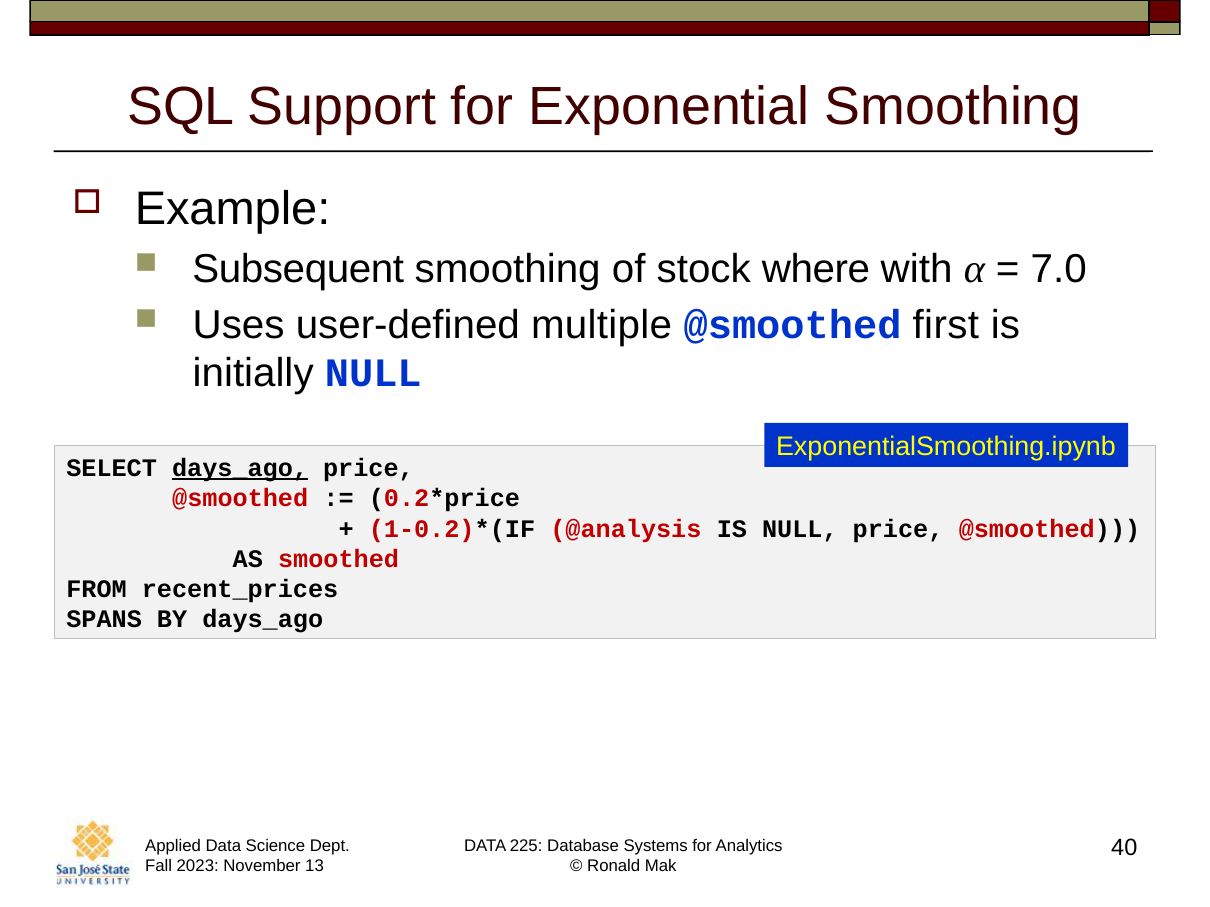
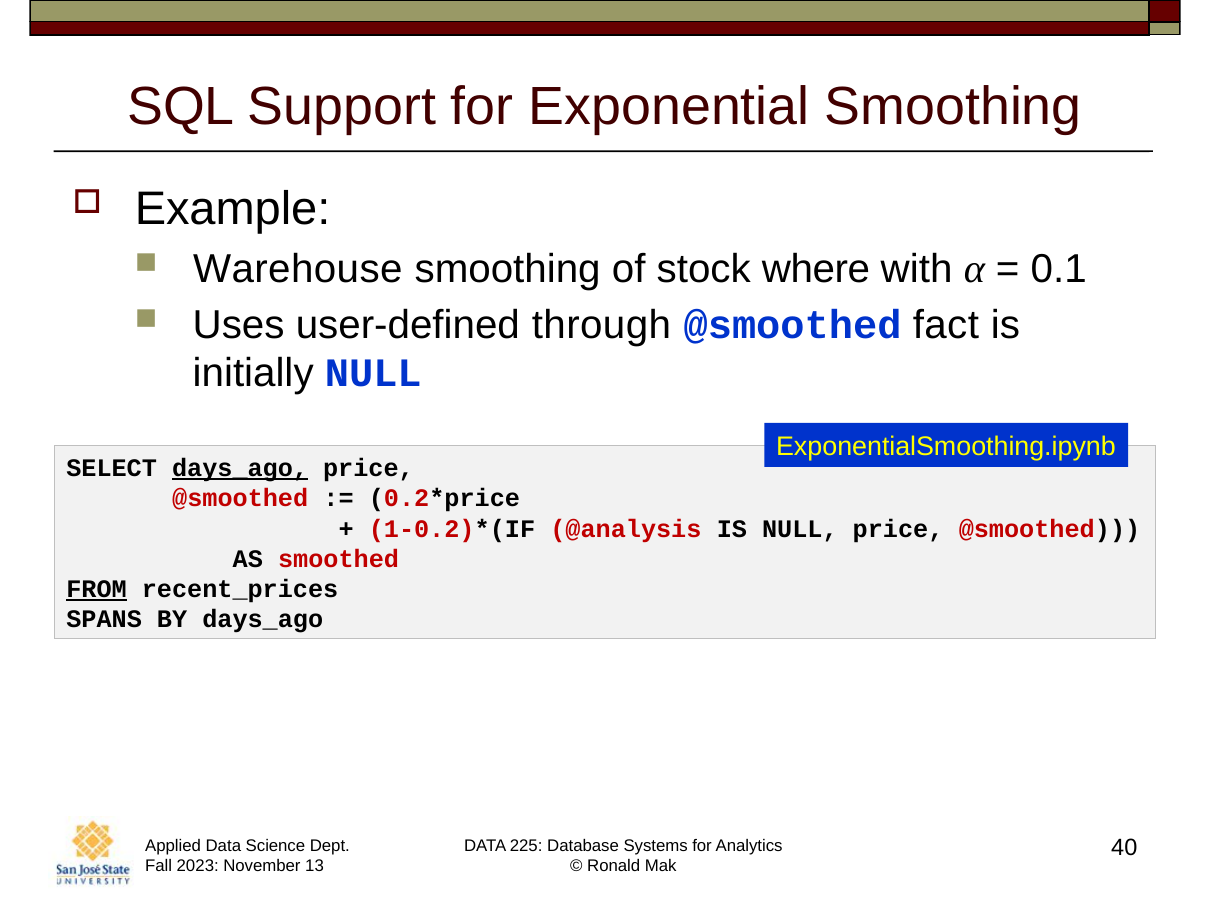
Subsequent: Subsequent -> Warehouse (298, 269)
7.0: 7.0 -> 0.1 (1059, 269)
multiple: multiple -> through (601, 325)
first: first -> fact (946, 325)
FROM underline: none -> present (97, 589)
